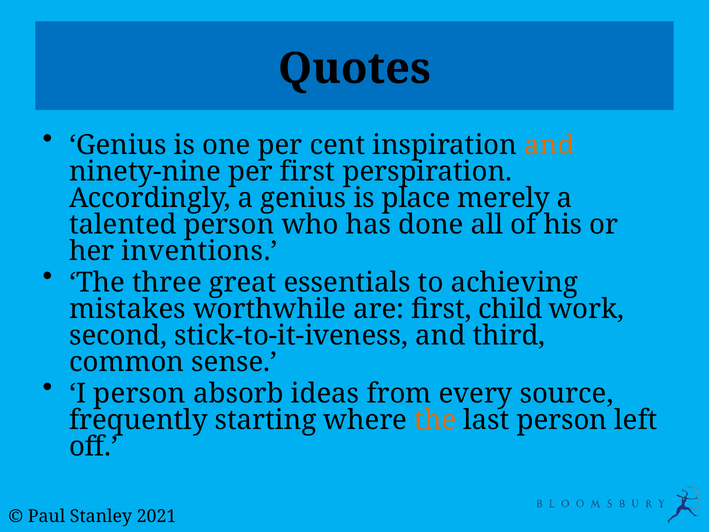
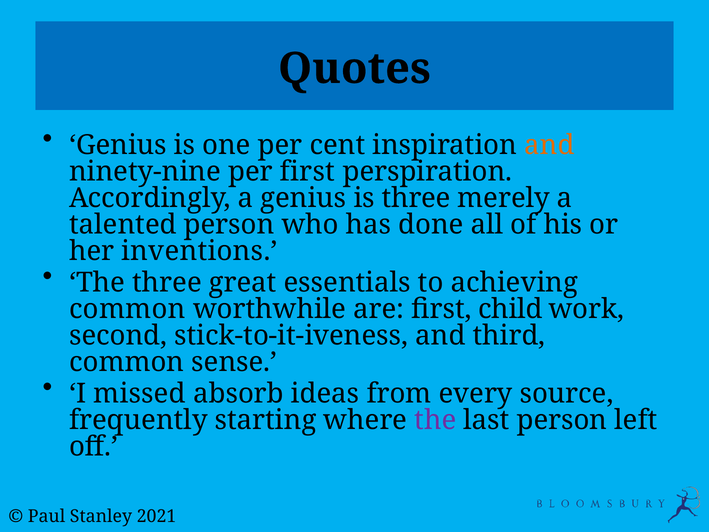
is place: place -> three (416, 198)
mistakes: mistakes -> common (127, 309)
I person: person -> missed (140, 393)
the colour: orange -> purple (435, 420)
